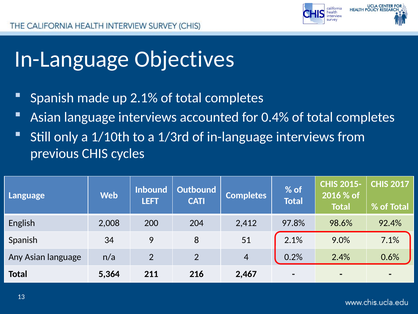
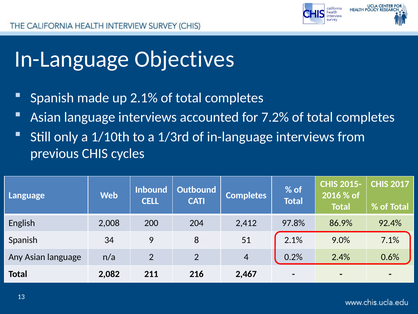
0.4%: 0.4% -> 7.2% (275, 117)
LEFT: LEFT -> CELL (150, 201)
98.6%: 98.6% -> 86.9% (341, 223)
5,364: 5,364 -> 2,082 (109, 274)
